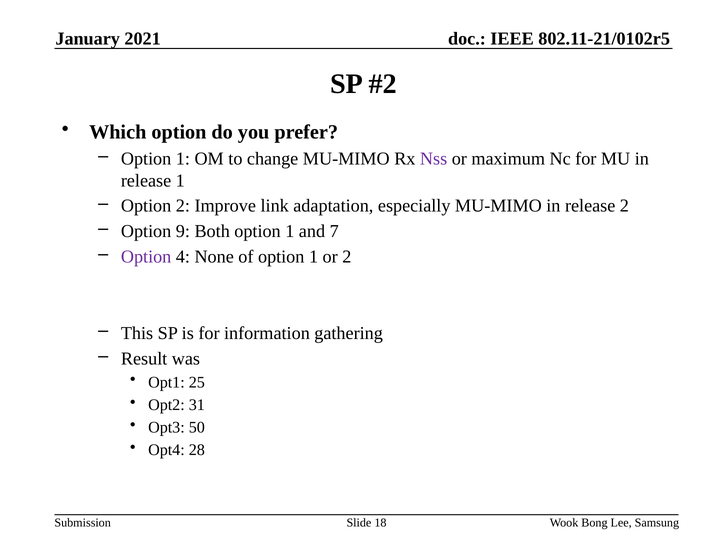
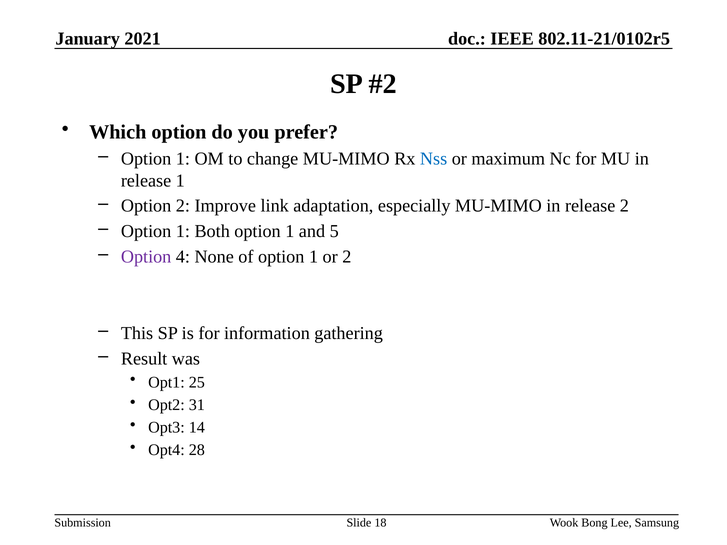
Nss colour: purple -> blue (434, 159)
9: 9 -> 1 (183, 232)
7: 7 -> 5 (334, 232)
50: 50 -> 14 (197, 428)
